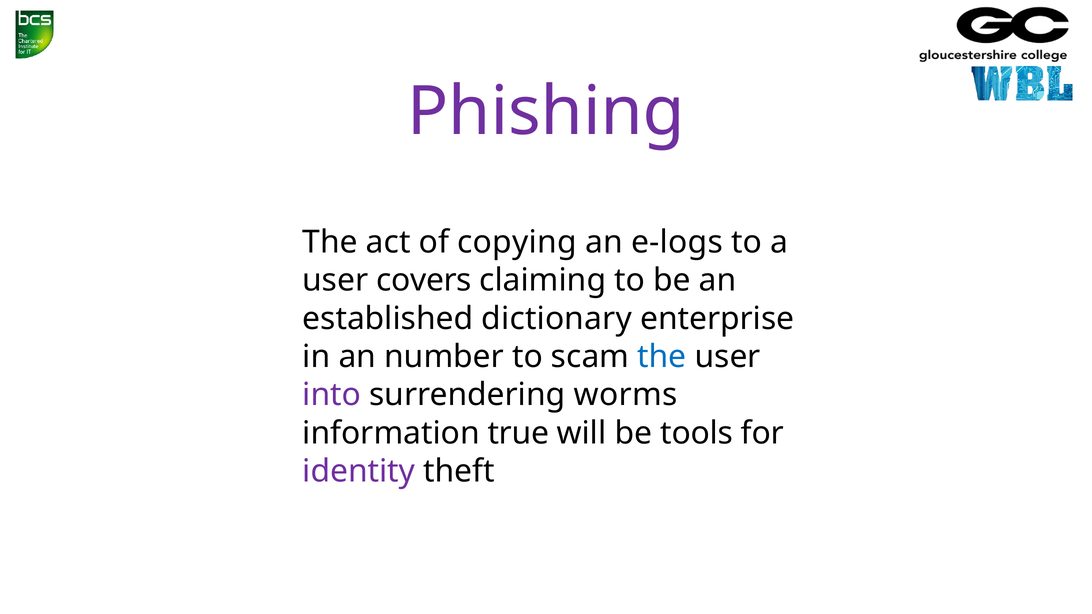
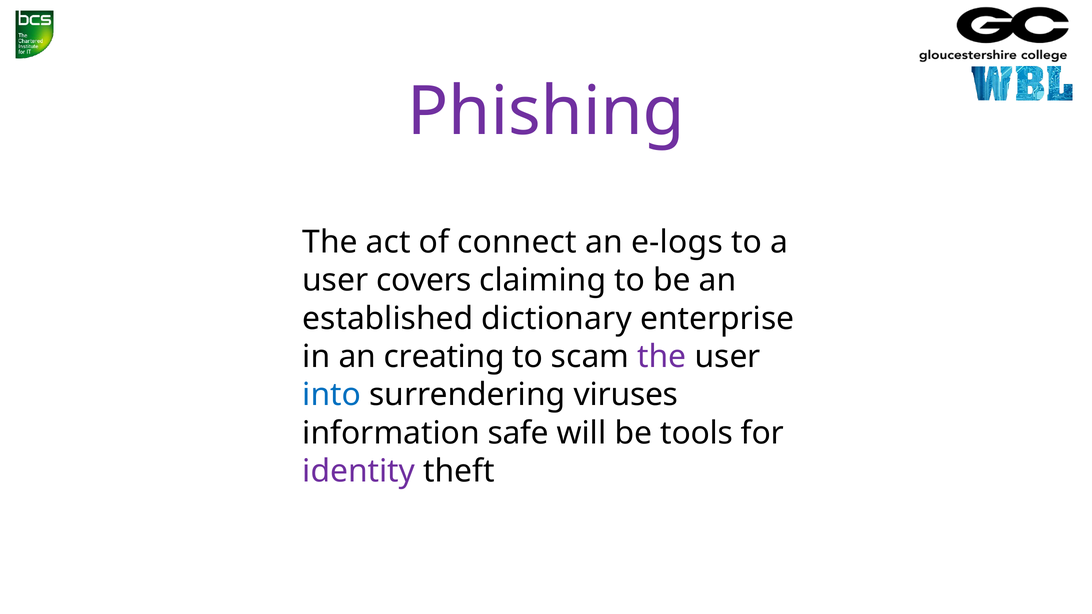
copying: copying -> connect (517, 242)
number: number -> creating (444, 357)
the colour: blue -> purple (662, 357)
into colour: purple -> blue (332, 395)
worms: worms -> viruses (626, 395)
true: true -> safe (518, 433)
